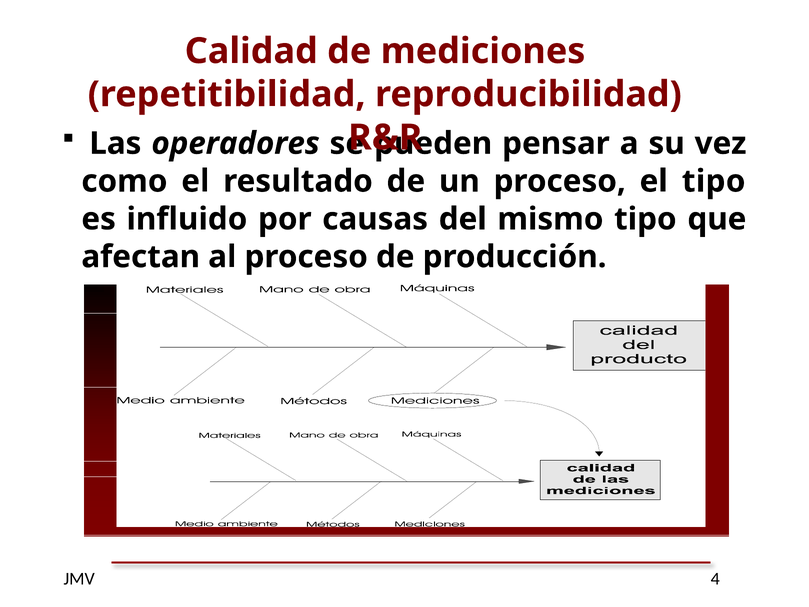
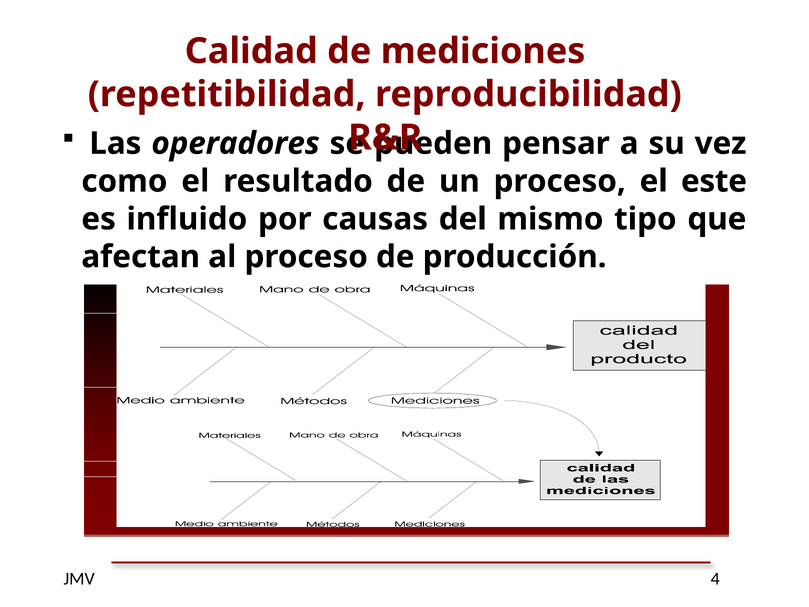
el tipo: tipo -> este (714, 181)
